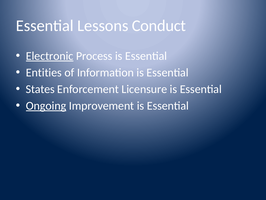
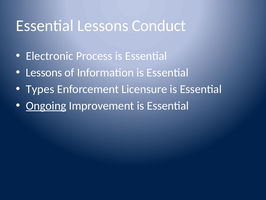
Electronic underline: present -> none (50, 56)
Entities: Entities -> Lessons (44, 72)
States: States -> Types (40, 89)
